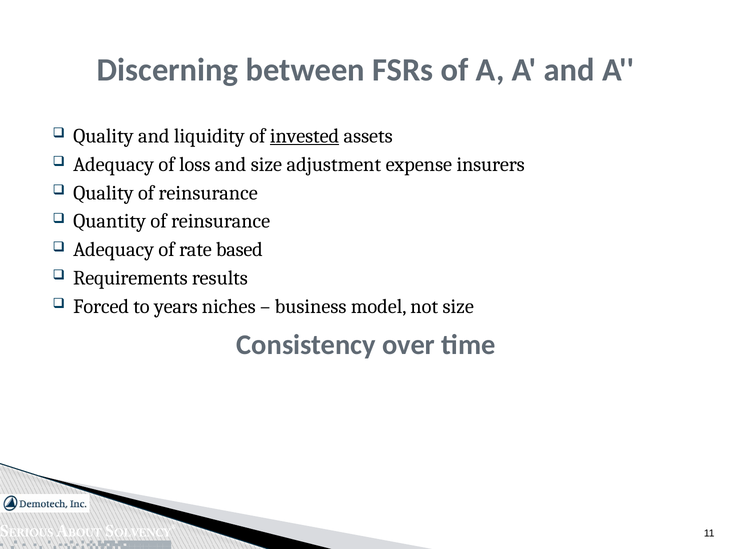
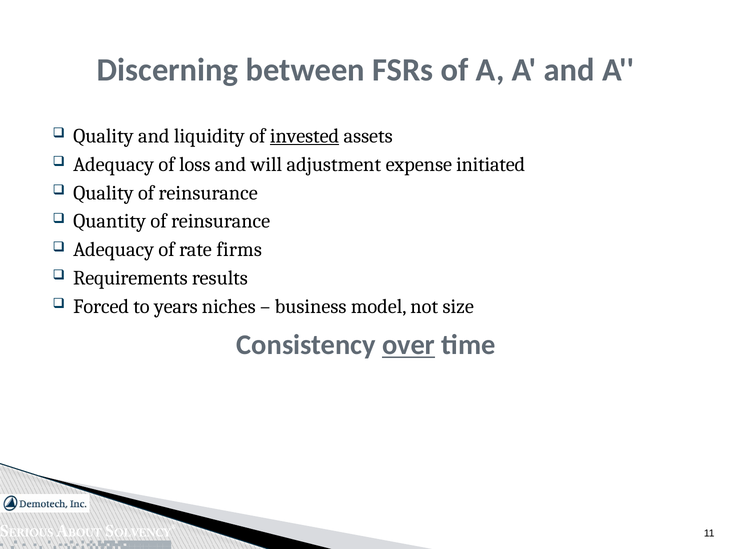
and size: size -> will (266, 164)
insurers: insurers -> initiated (491, 164)
based: based -> firms (239, 250)
over underline: none -> present (409, 345)
